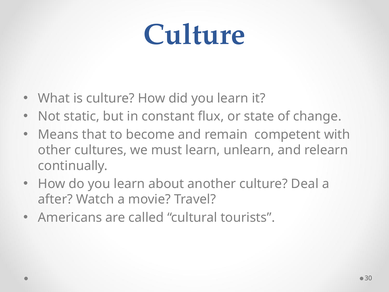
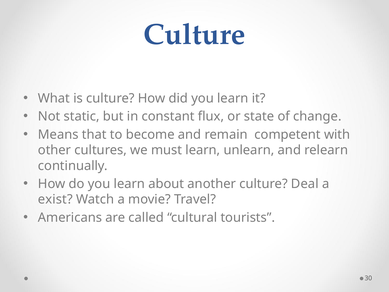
after: after -> exist (55, 199)
